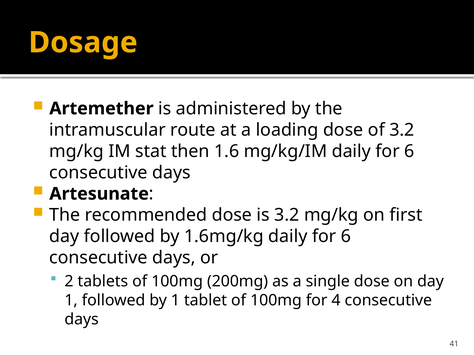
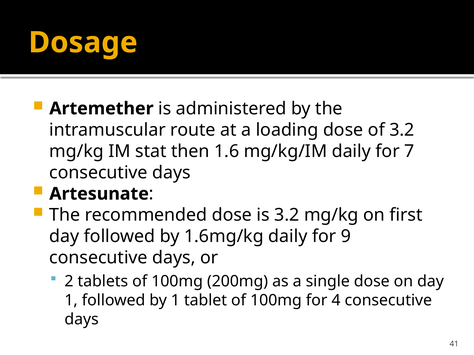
mg/kg/IM daily for 6: 6 -> 7 (409, 151)
1.6mg/kg daily for 6: 6 -> 9 (346, 237)
